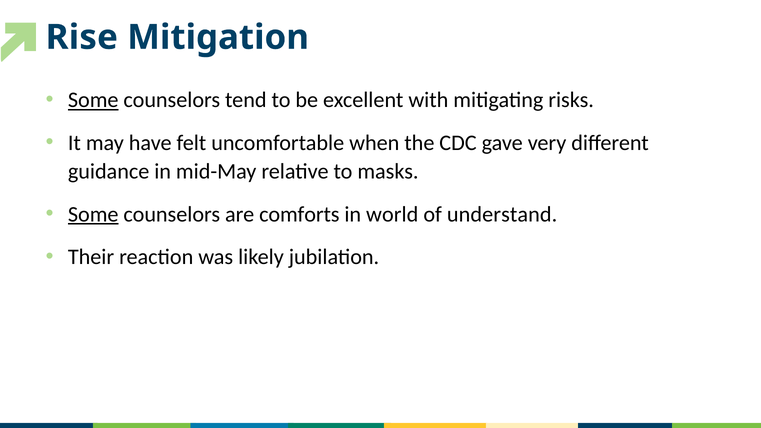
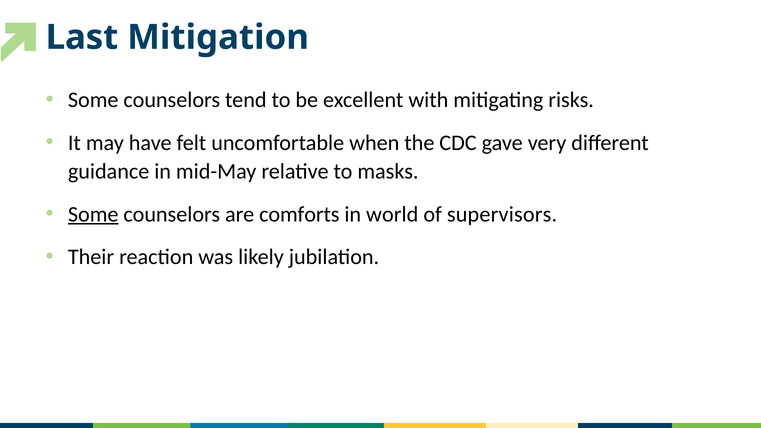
Rise: Rise -> Last (82, 37)
Some underline: present -> none (93, 100)
understand: understand -> supervisors (502, 214)
